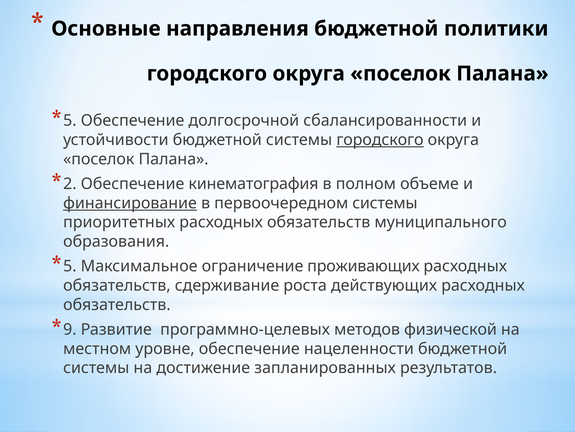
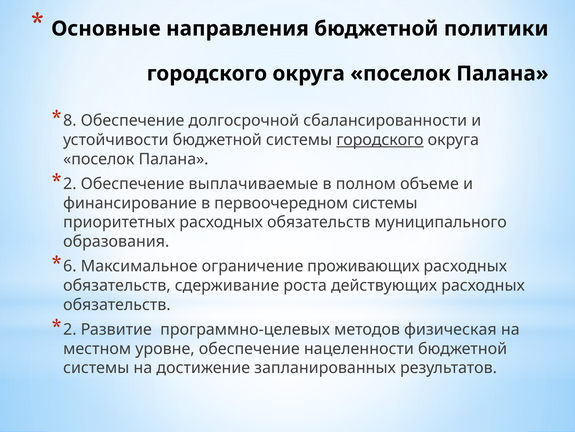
5: 5 -> 8 (70, 121)
кинематография: кинематография -> выплачиваемые (253, 184)
финансирование underline: present -> none (130, 203)
5: 5 -> 6 (70, 266)
9: 9 -> 2 (70, 329)
физической: физической -> физическая (450, 329)
